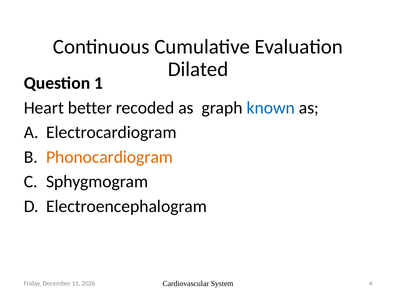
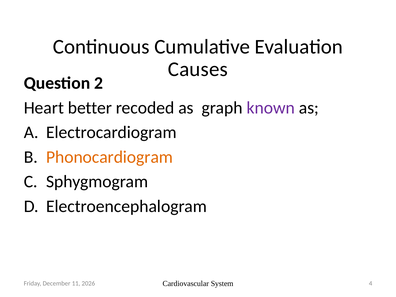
Dilated: Dilated -> Causes (198, 69)
1: 1 -> 2 (99, 83)
known colour: blue -> purple (271, 108)
